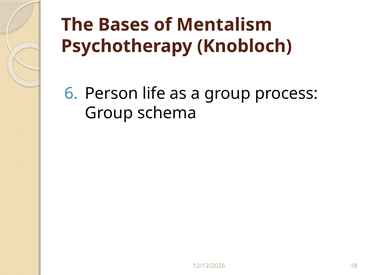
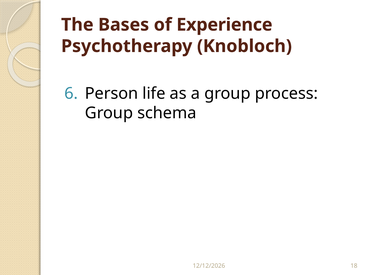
Mentalism: Mentalism -> Experience (224, 25)
